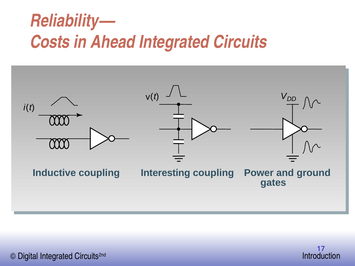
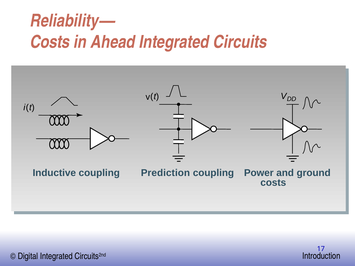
Interesting: Interesting -> Prediction (165, 173)
gates: gates -> costs (273, 183)
